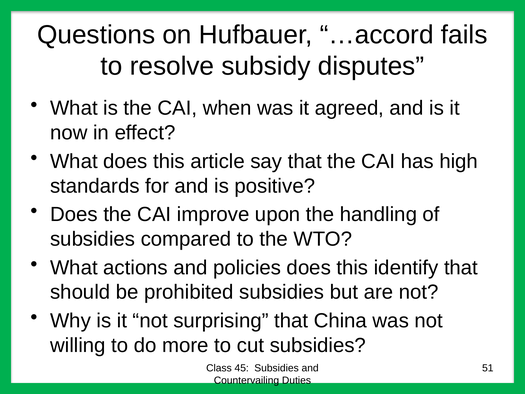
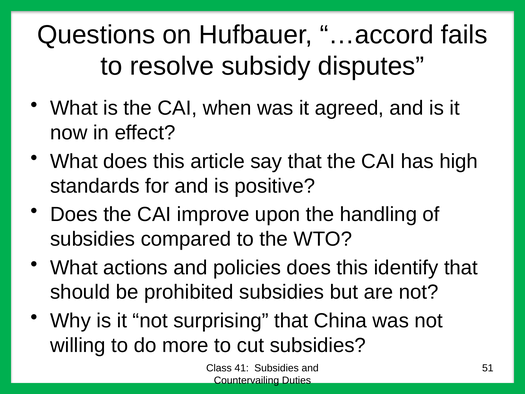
45: 45 -> 41 (242, 368)
